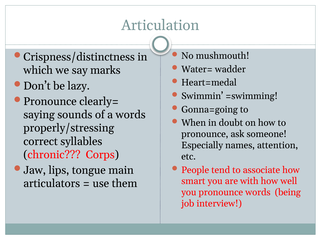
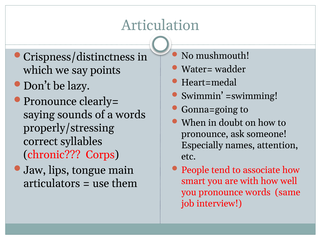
marks: marks -> points (105, 71)
being: being -> same (288, 193)
